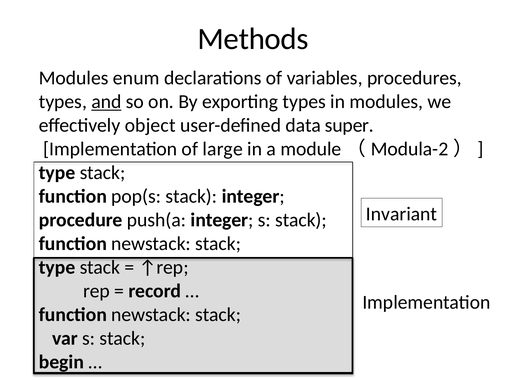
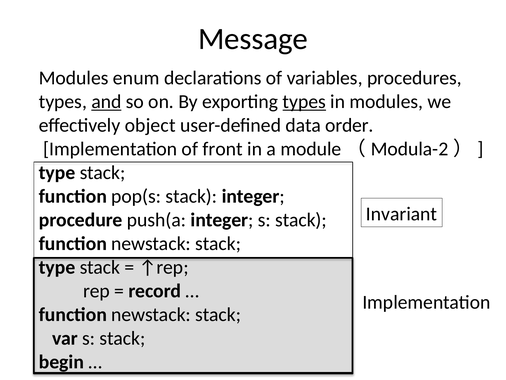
Methods: Methods -> Message (253, 39)
types underline: none -> present (304, 102)
super: super -> order (349, 125)
large: large -> front (223, 149)
